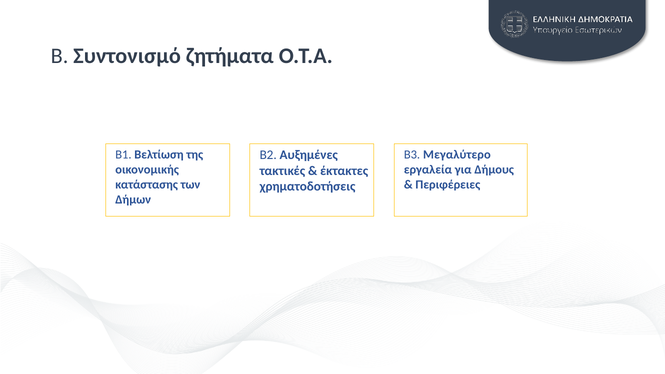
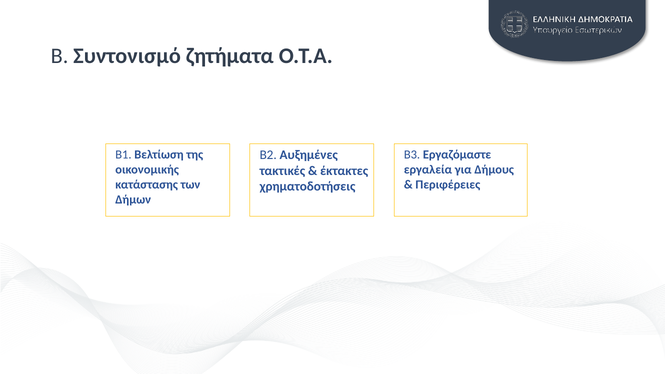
Μεγαλύτερο: Μεγαλύτερο -> Εργαζόμαστε (457, 155)
